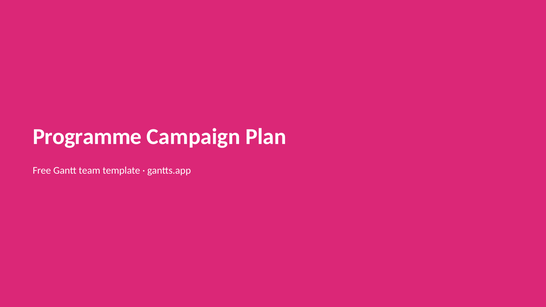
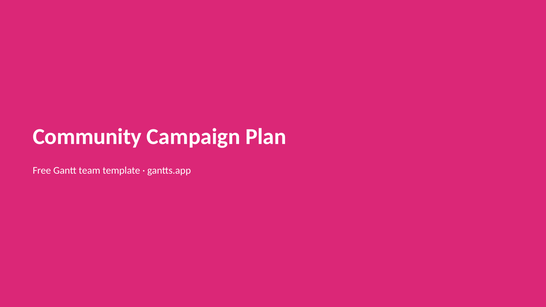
Programme: Programme -> Community (87, 137)
